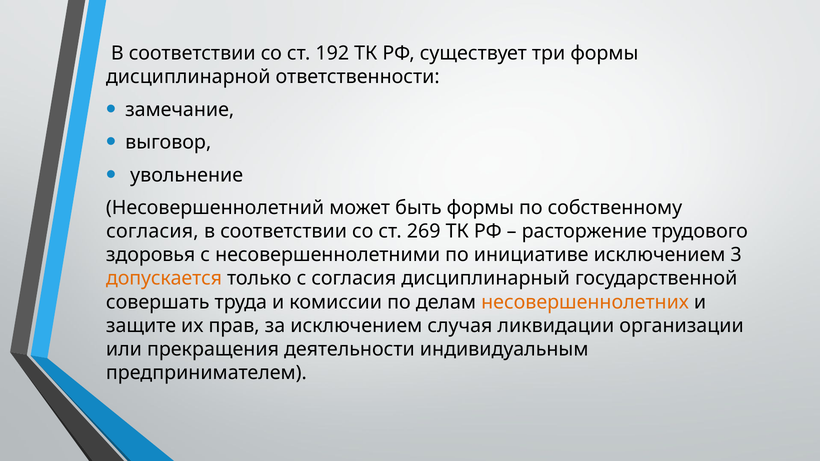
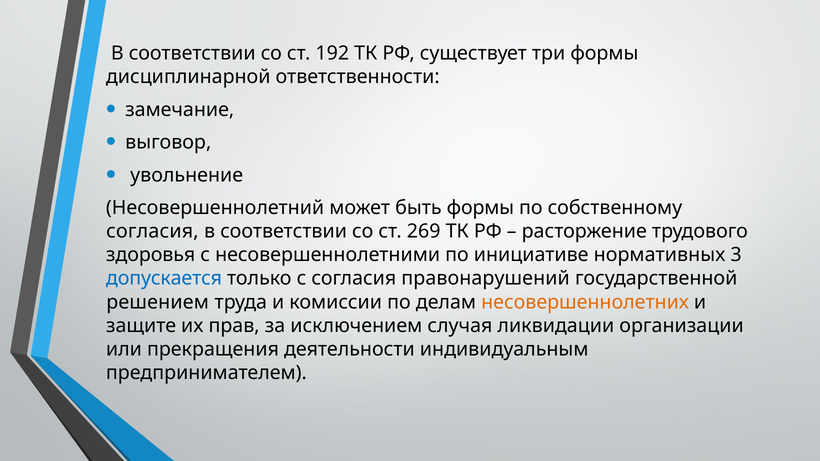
инициативе исключением: исключением -> нормативных (659, 255)
допускается colour: orange -> blue (164, 279)
дисциплинарный: дисциплинарный -> правонарушений (486, 279)
совершать: совершать -> решением (158, 302)
